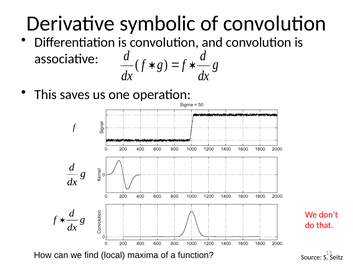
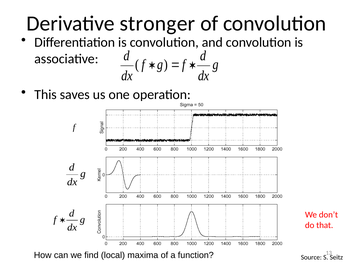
symbolic: symbolic -> stronger (157, 23)
